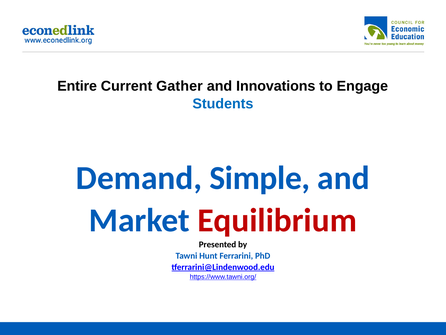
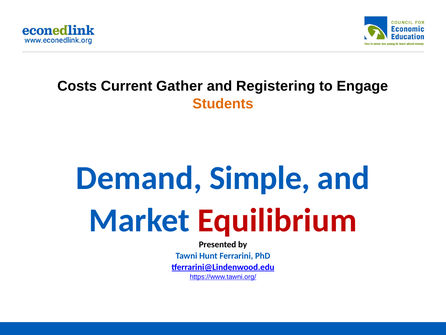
Entire: Entire -> Costs (77, 86)
Innovations: Innovations -> Registering (276, 86)
Students colour: blue -> orange (223, 104)
